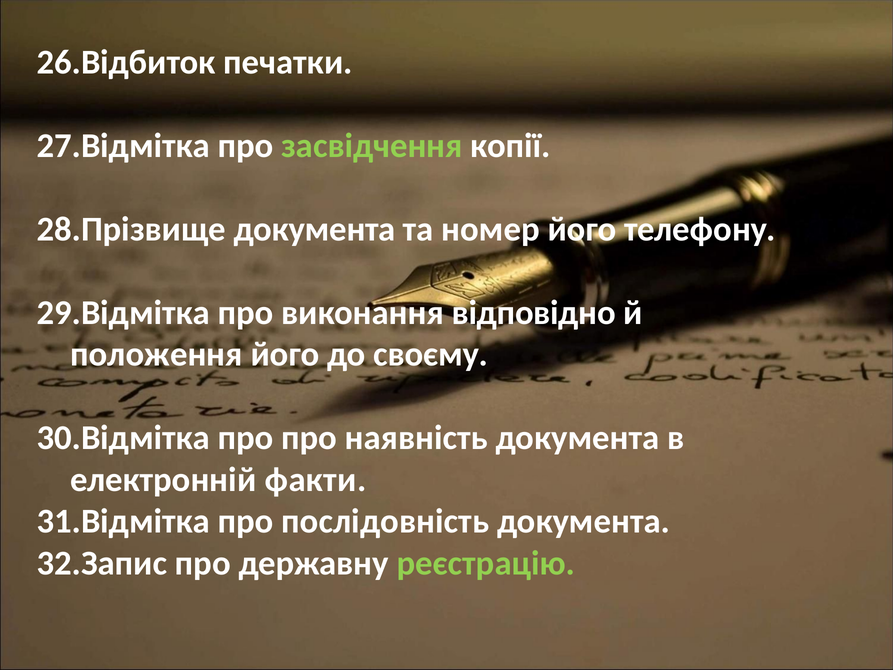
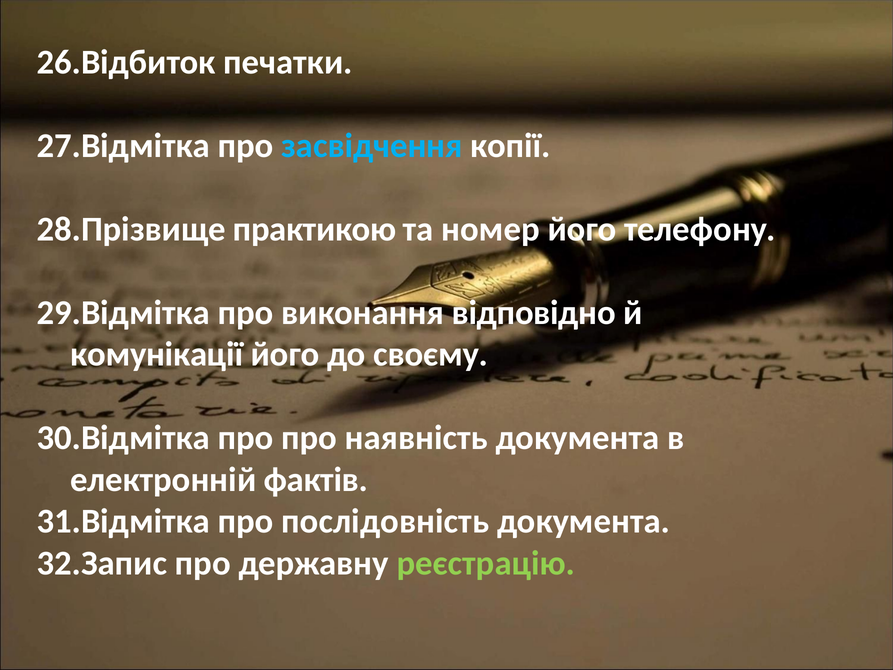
засвідчення colour: light green -> light blue (372, 146)
документа: документа -> практикою (315, 229)
положення: положення -> комунікації (157, 354)
факти: факти -> фактів (316, 479)
